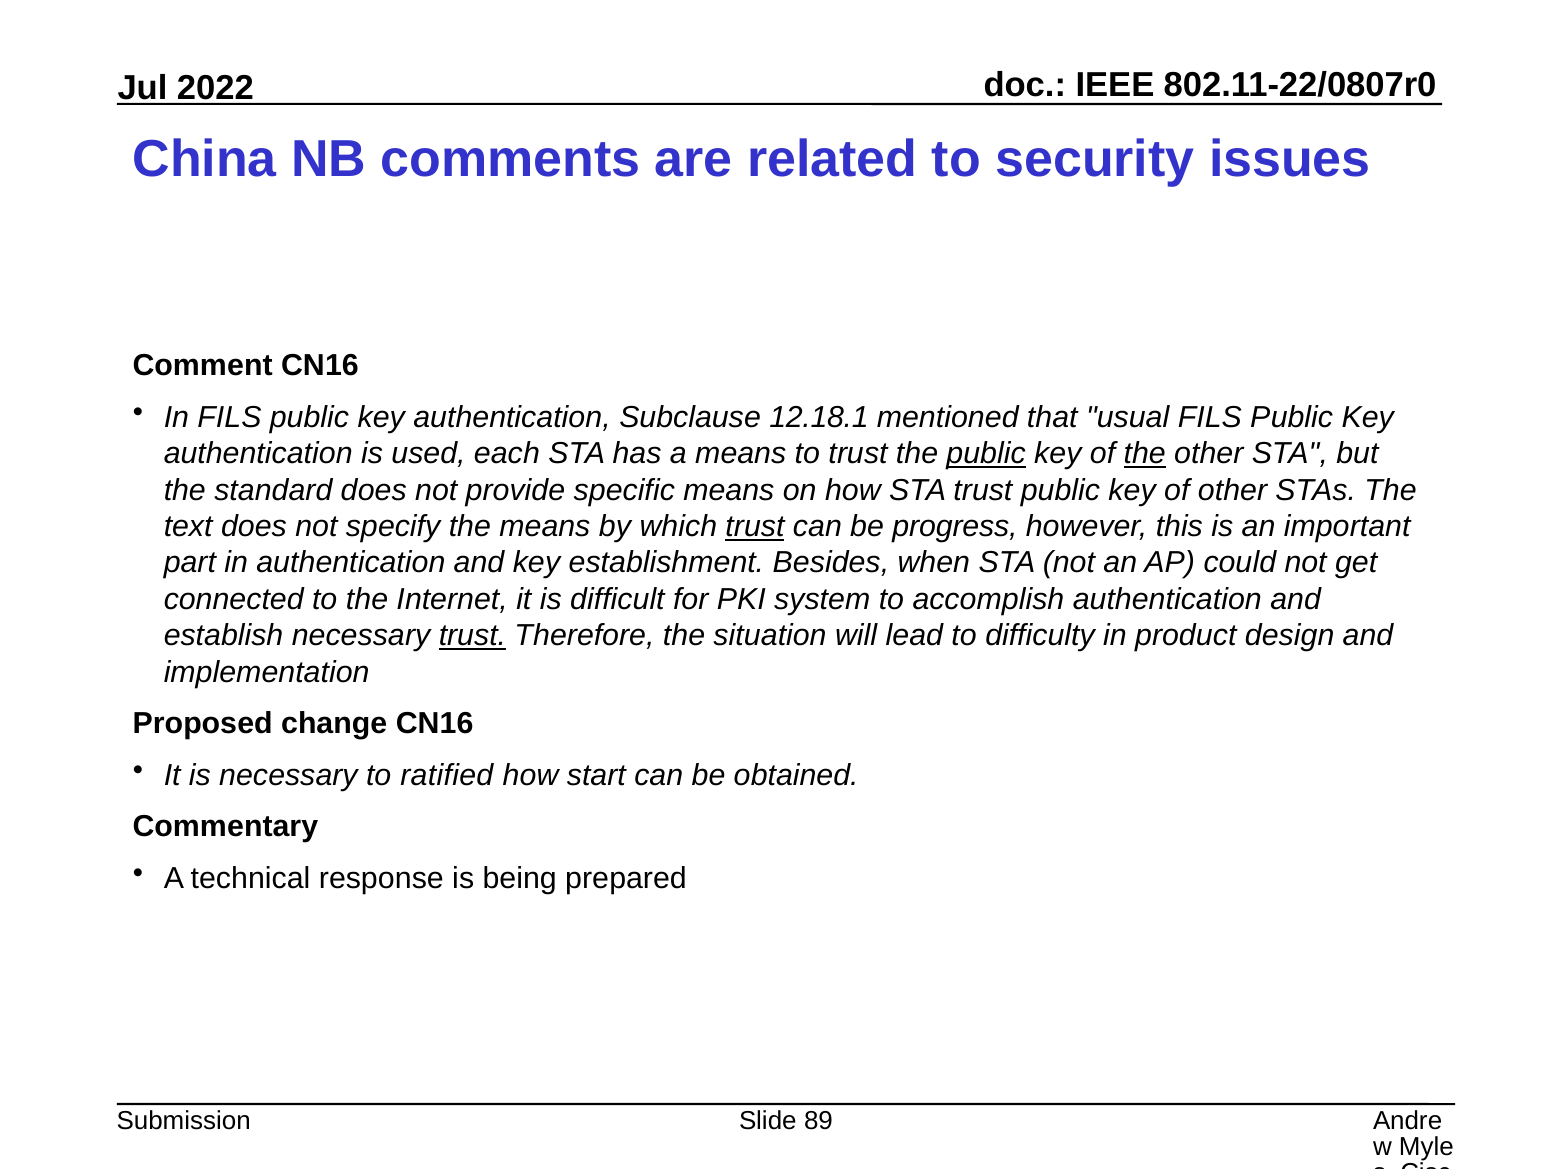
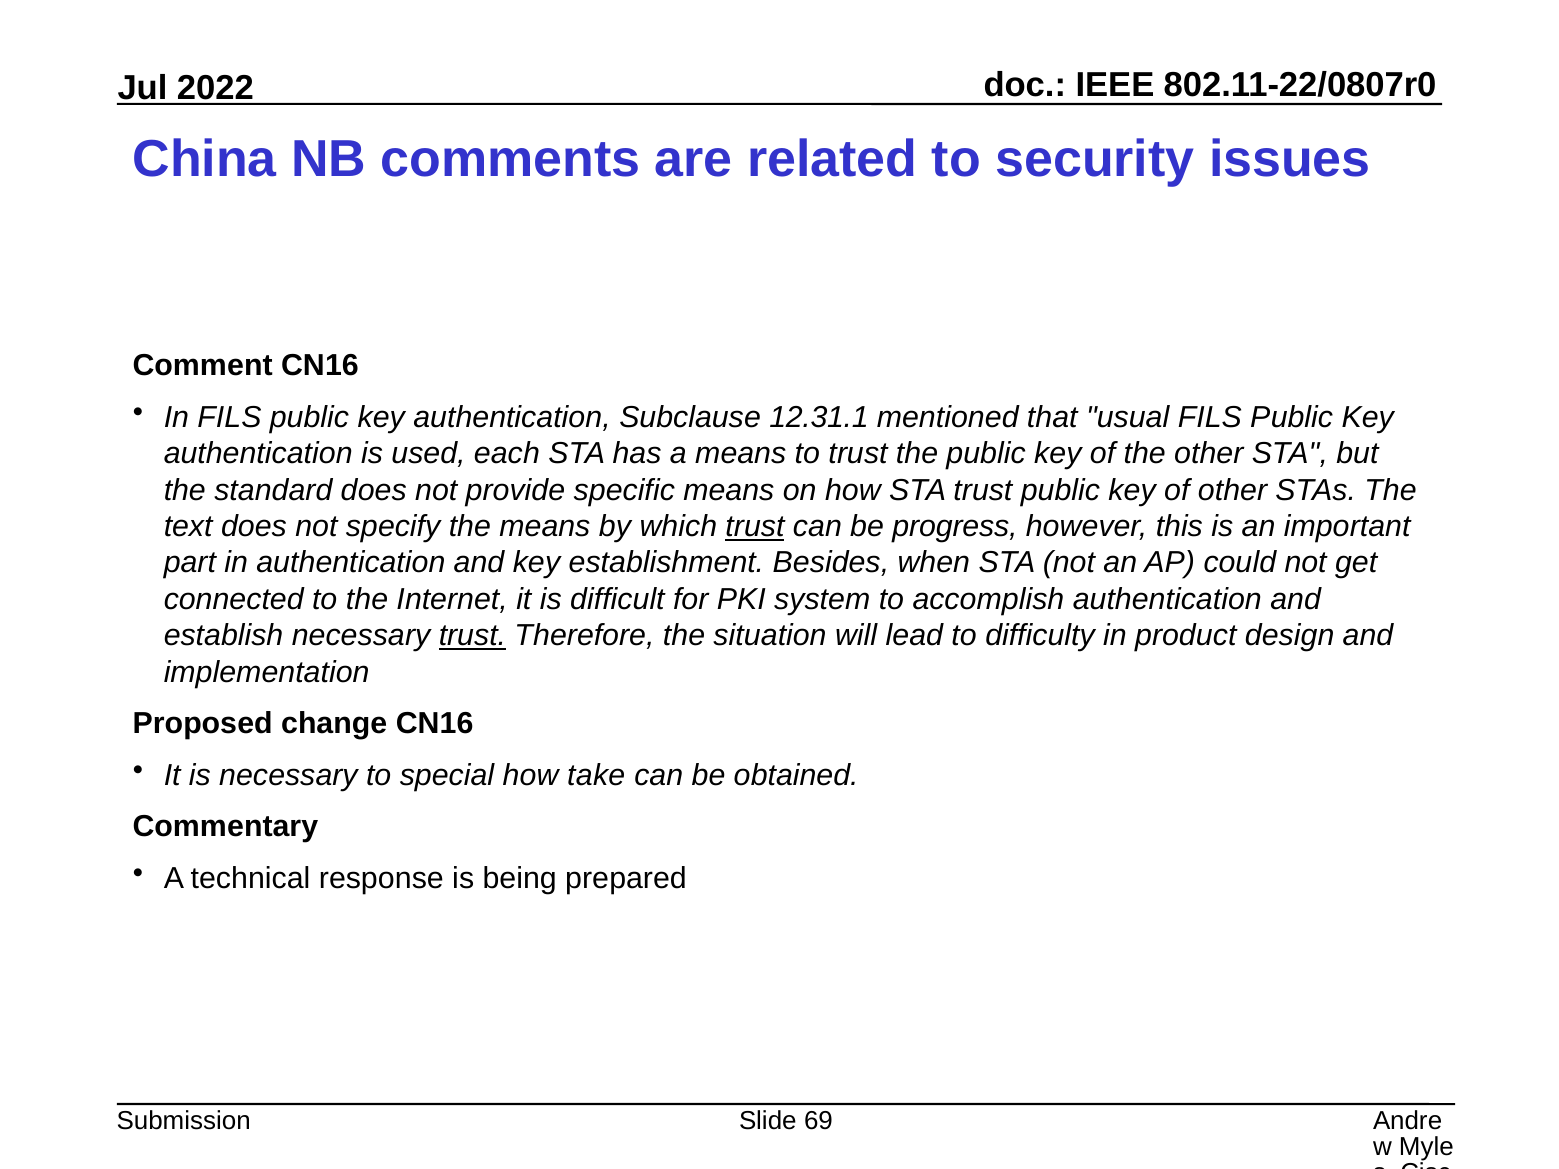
12.18.1: 12.18.1 -> 12.31.1 (819, 417)
public underline: present -> none (986, 454)
the underline: present -> none (1145, 454)
ratified: ratified -> special (447, 775)
start: start -> take (596, 775)
89: 89 -> 69 (818, 1121)
